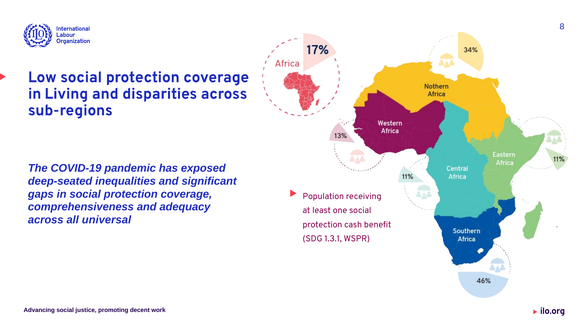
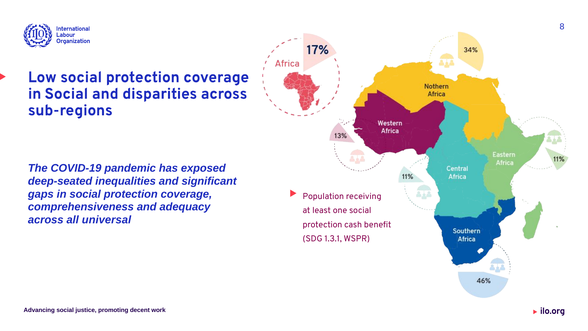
Living: Living -> Social (66, 94)
